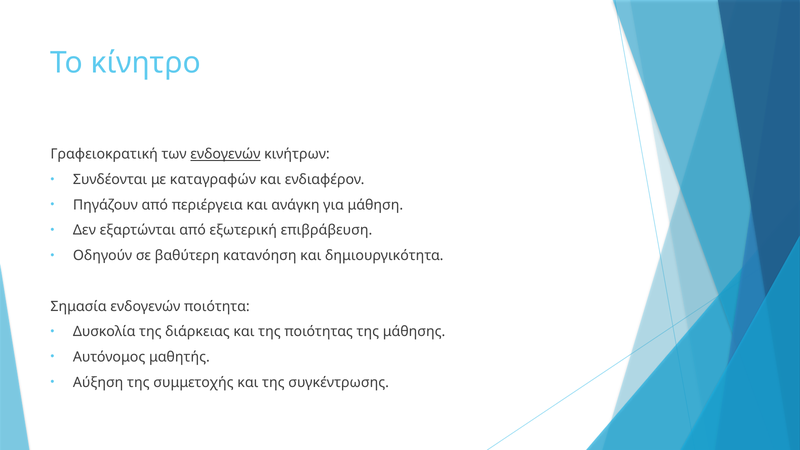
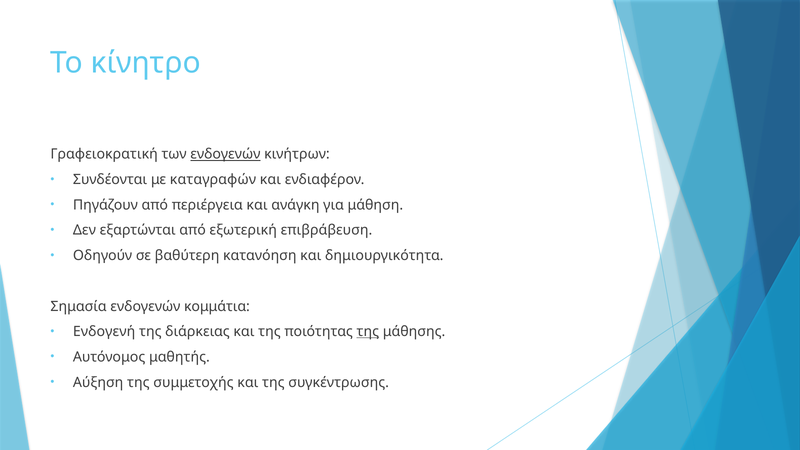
ποιότητα: ποιότητα -> κομμάτια (217, 306)
Δυσκολία: Δυσκολία -> Ενδογενή (104, 332)
της underline: none -> present (368, 332)
